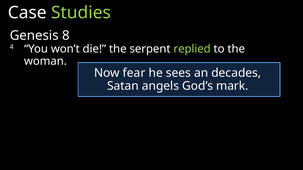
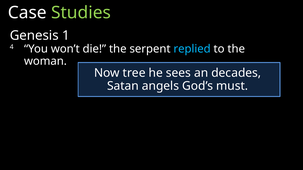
8: 8 -> 1 (66, 36)
replied colour: light green -> light blue (192, 49)
fear: fear -> tree (134, 73)
mark: mark -> must (232, 86)
